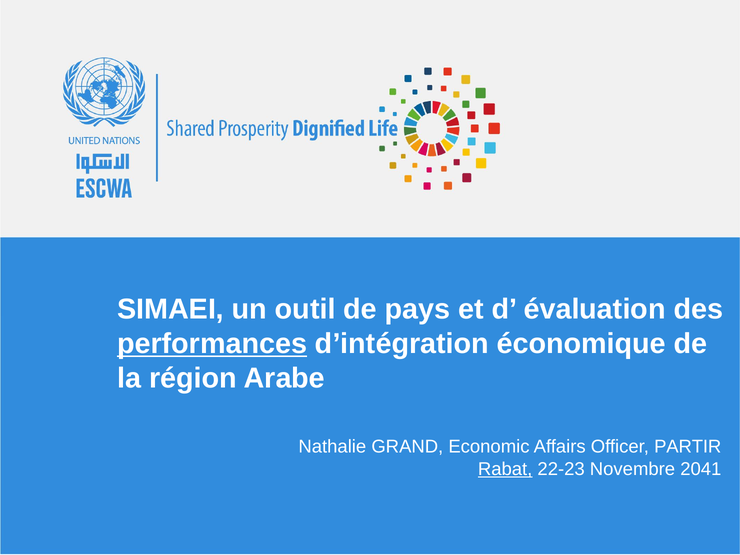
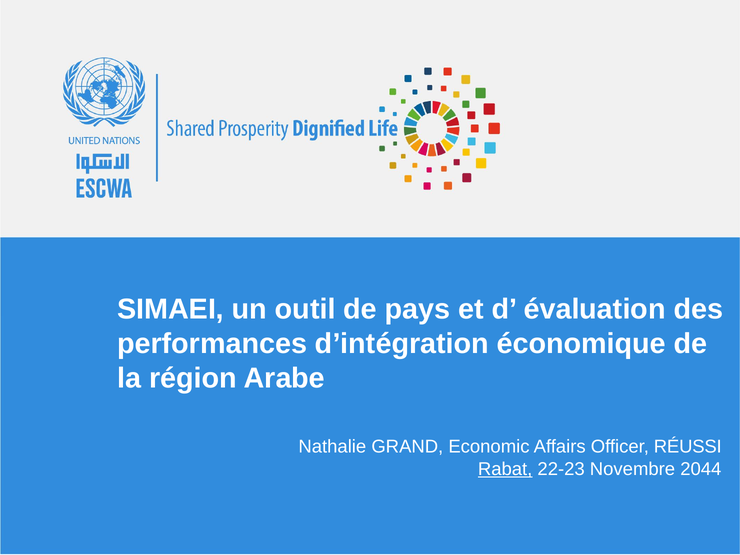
performances underline: present -> none (212, 344)
PARTIR: PARTIR -> RÉUSSI (688, 446)
2041: 2041 -> 2044 (701, 469)
